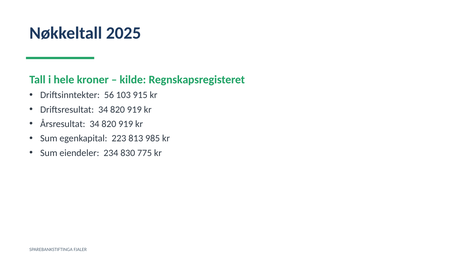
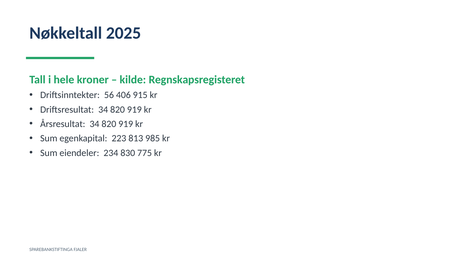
103: 103 -> 406 (123, 95)
